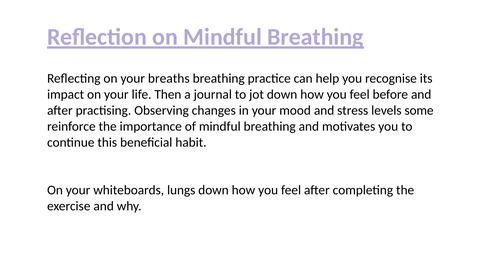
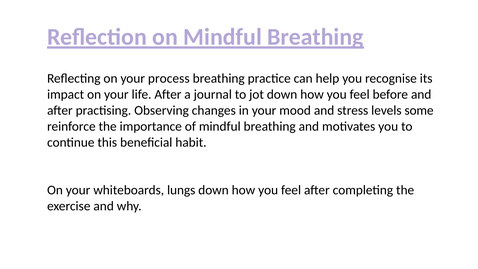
breaths: breaths -> process (169, 79)
life Then: Then -> After (168, 94)
